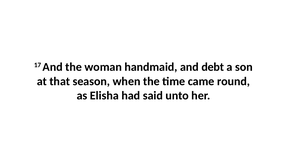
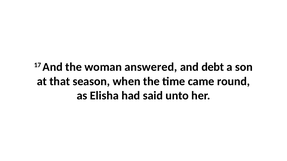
handmaid: handmaid -> answered (151, 67)
